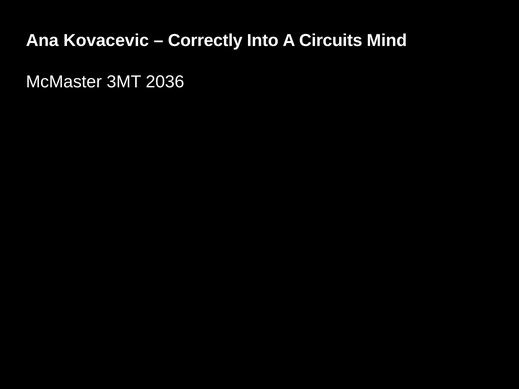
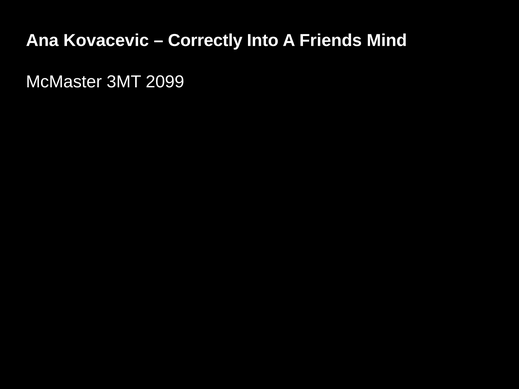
Circuits: Circuits -> Friends (331, 40)
2036: 2036 -> 2099 (165, 82)
